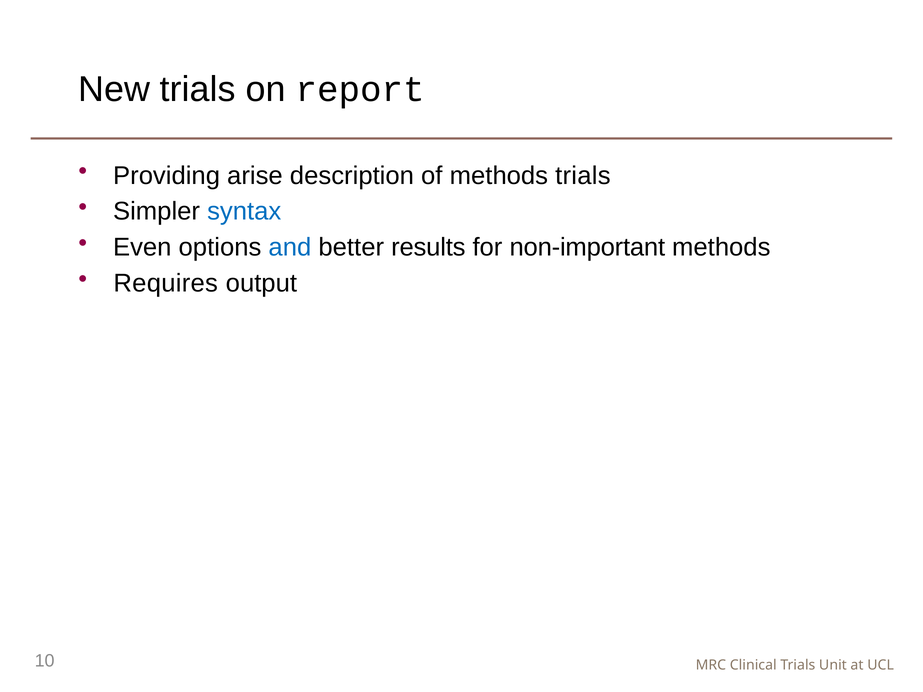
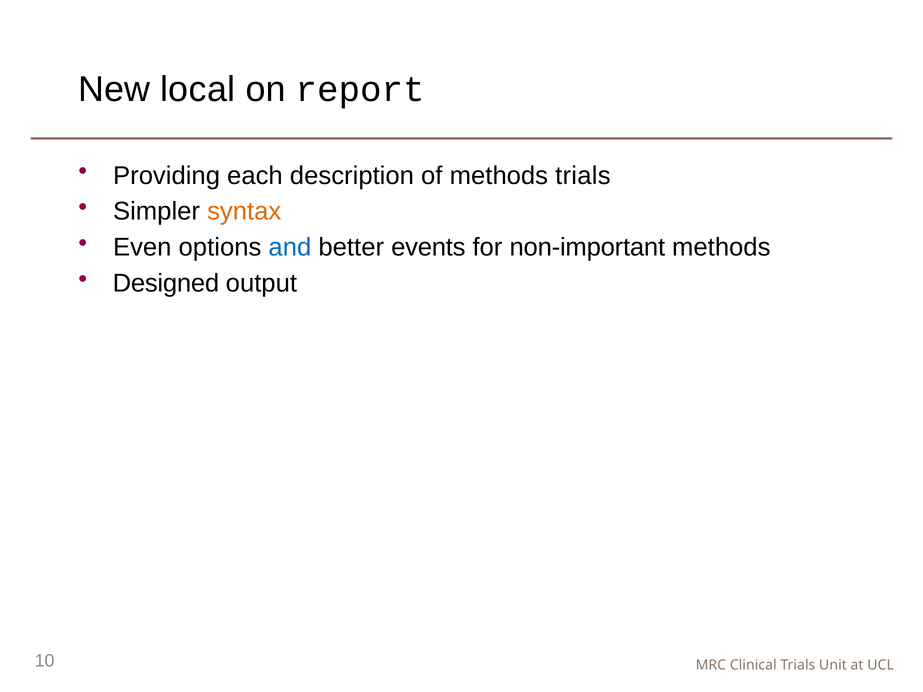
New trials: trials -> local (198, 90)
arise: arise -> each (255, 176)
syntax colour: blue -> orange (244, 212)
results: results -> events (428, 247)
Requires: Requires -> Designed (166, 283)
